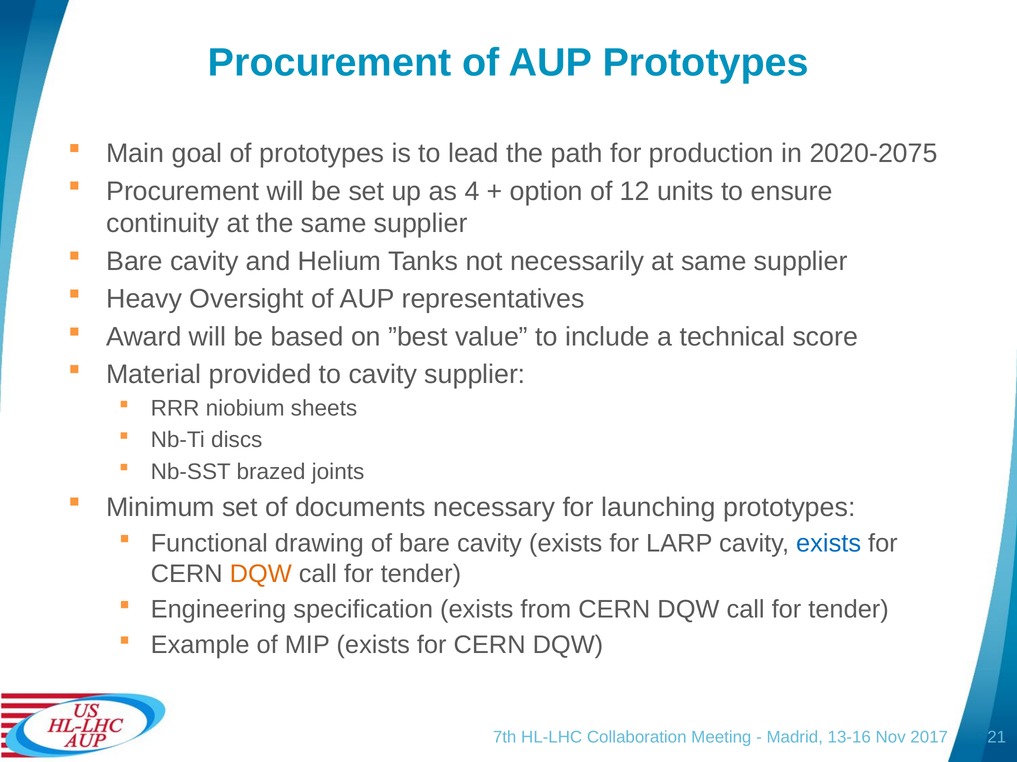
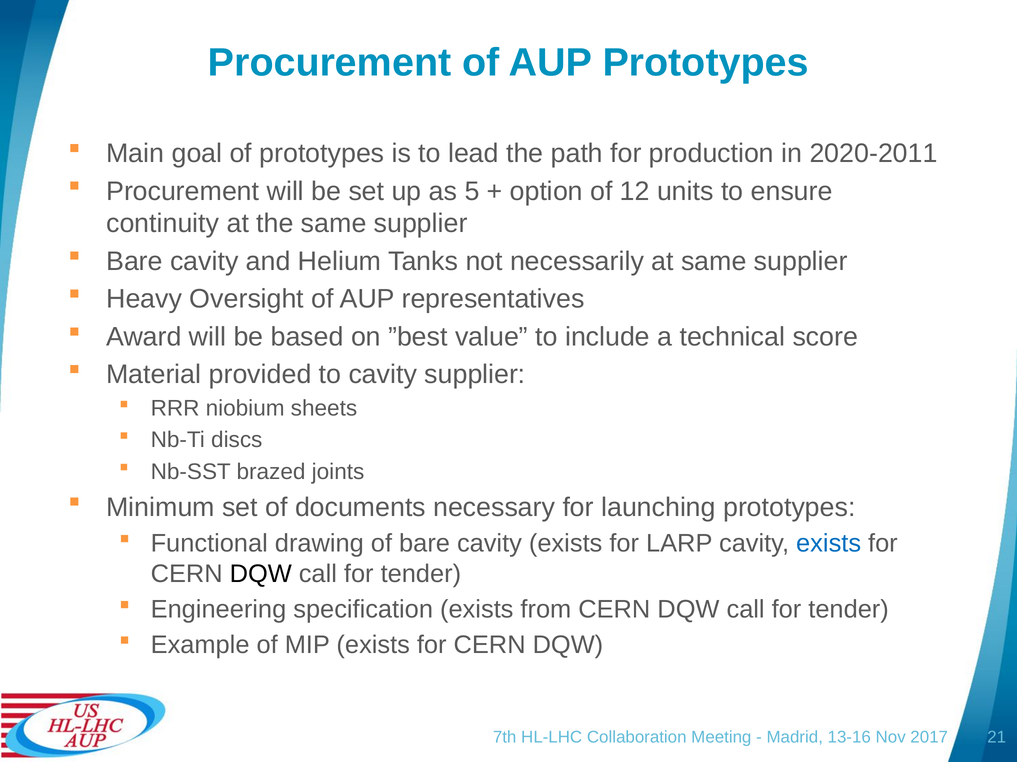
2020-2075: 2020-2075 -> 2020-2011 (874, 154)
4: 4 -> 5 (472, 191)
DQW colour: orange -> black (261, 575)
